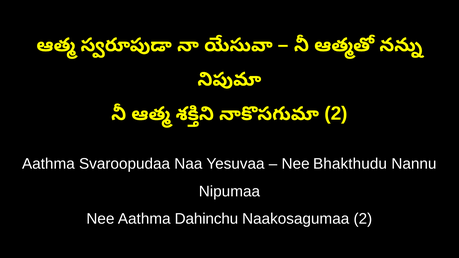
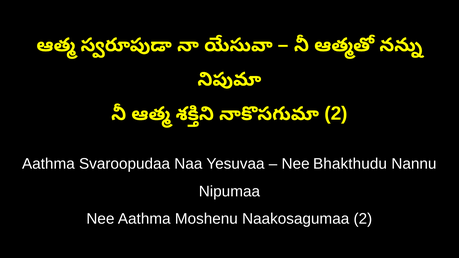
Dahinchu: Dahinchu -> Moshenu (206, 219)
